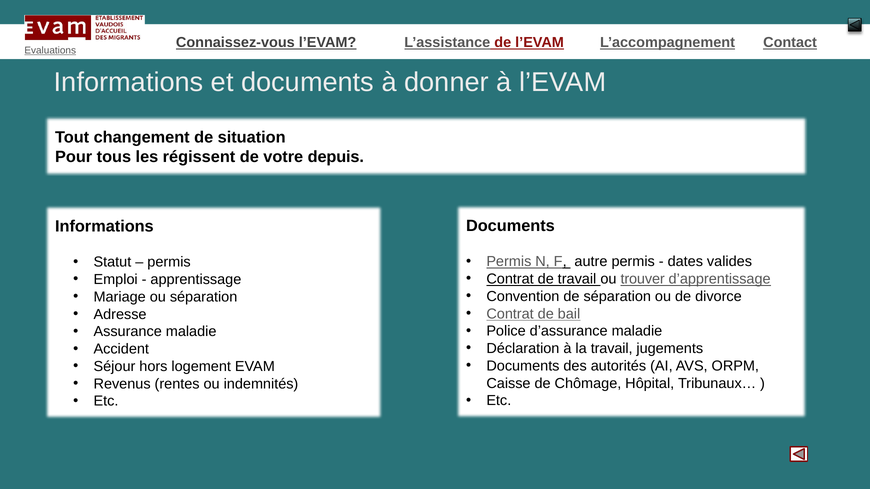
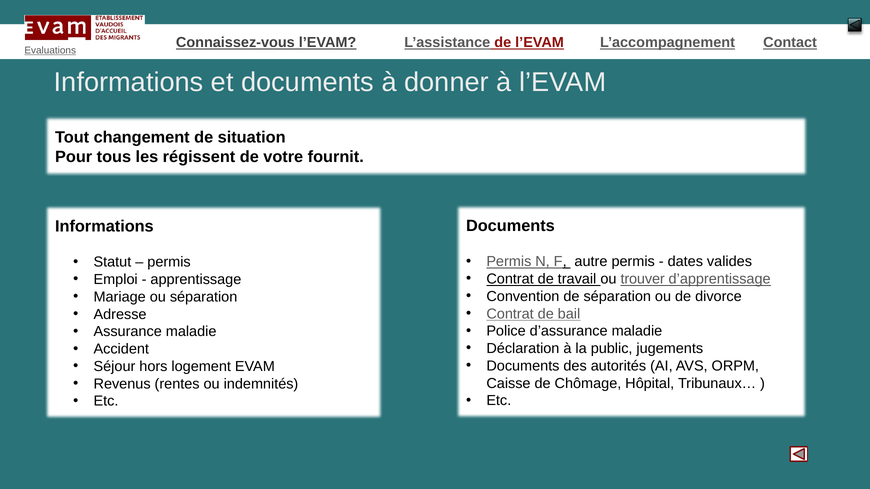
depuis: depuis -> fournit (336, 157)
la travail: travail -> public (612, 349)
